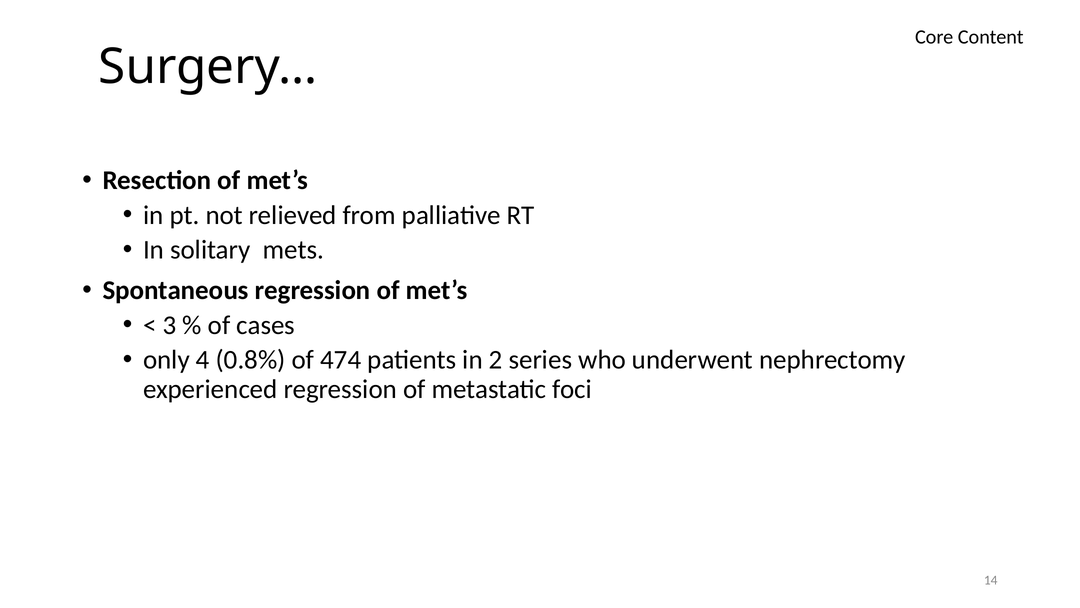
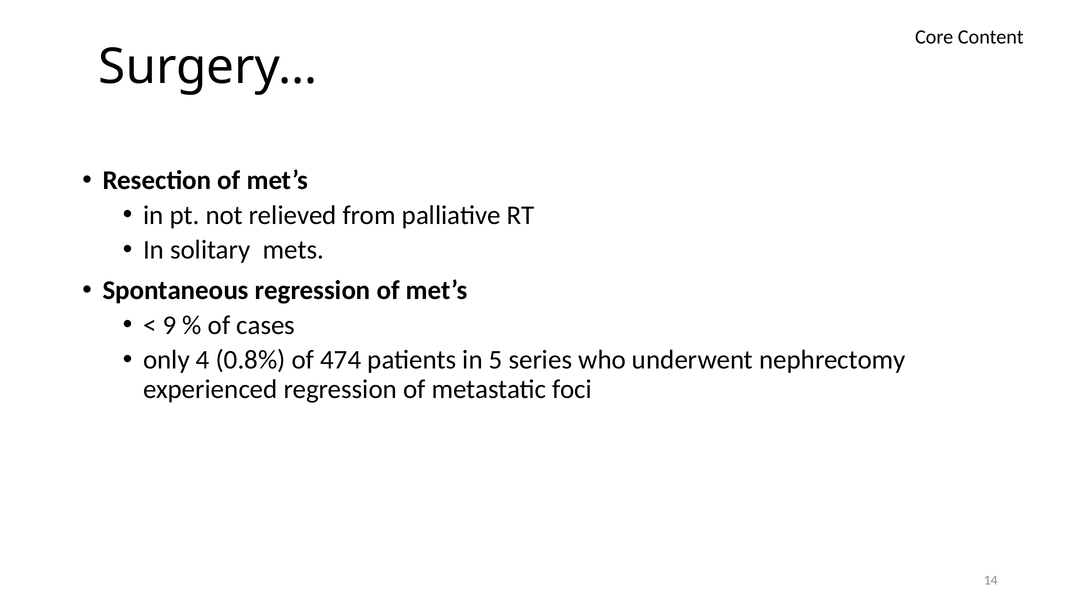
3: 3 -> 9 (169, 325)
2: 2 -> 5 (496, 360)
